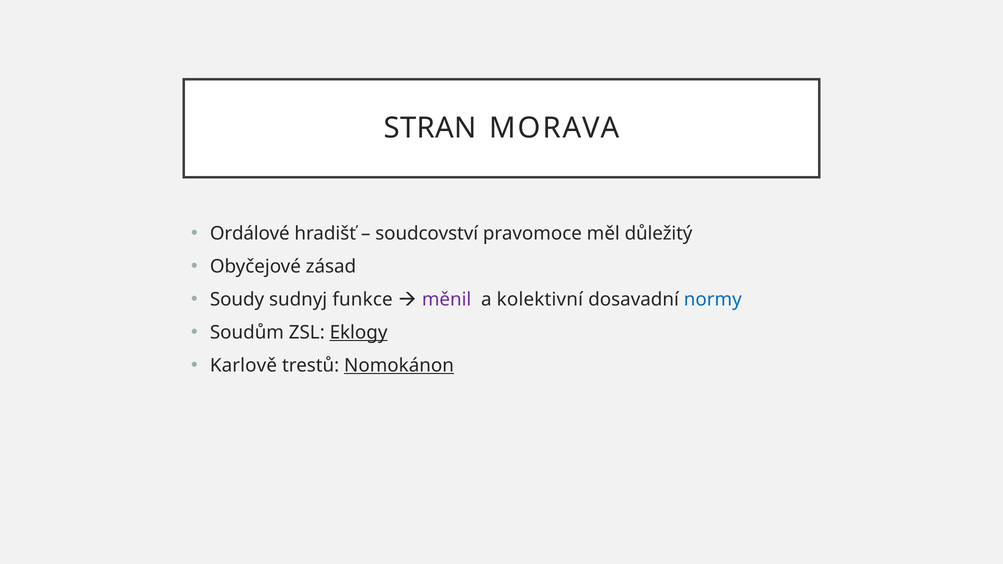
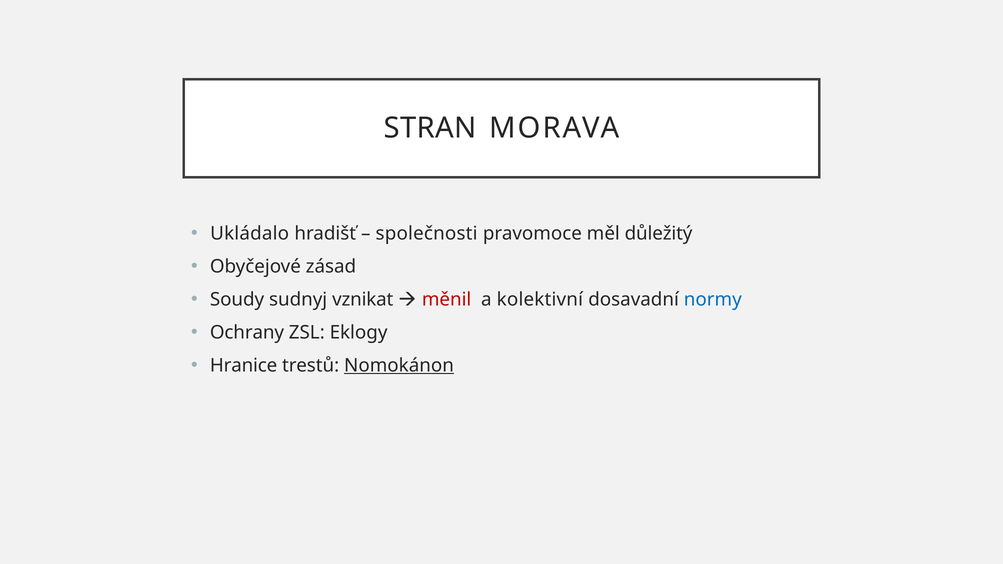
Ordálové: Ordálové -> Ukládalo (250, 233)
soudcovství: soudcovství -> společnosti (427, 233)
funkce: funkce -> vznikat (363, 299)
měnil colour: purple -> red (447, 299)
Soudům: Soudům -> Ochrany (247, 332)
Eklogy underline: present -> none (359, 332)
Karlově: Karlově -> Hranice (244, 365)
